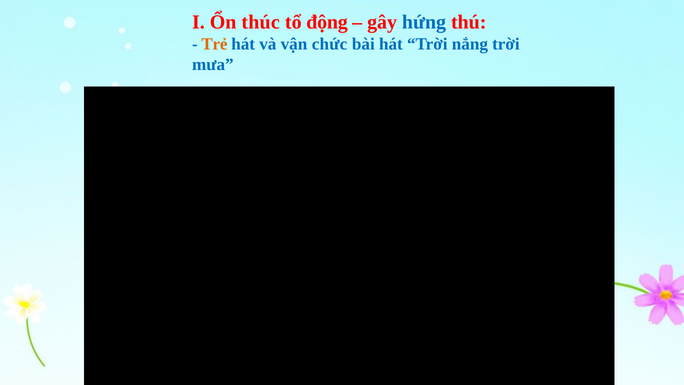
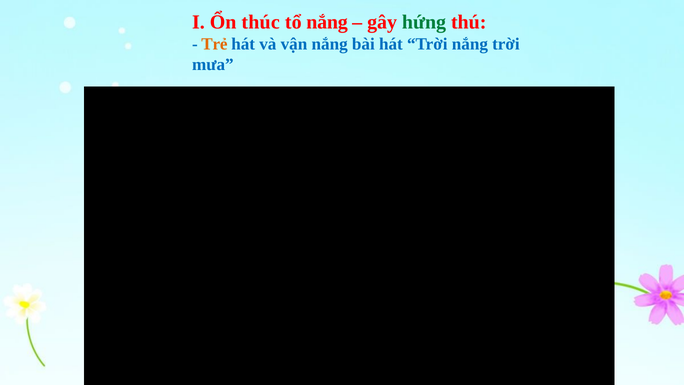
tổ động: động -> nắng (327, 22)
hứng colour: blue -> green (424, 22)
vận chức: chức -> nắng (330, 44)
